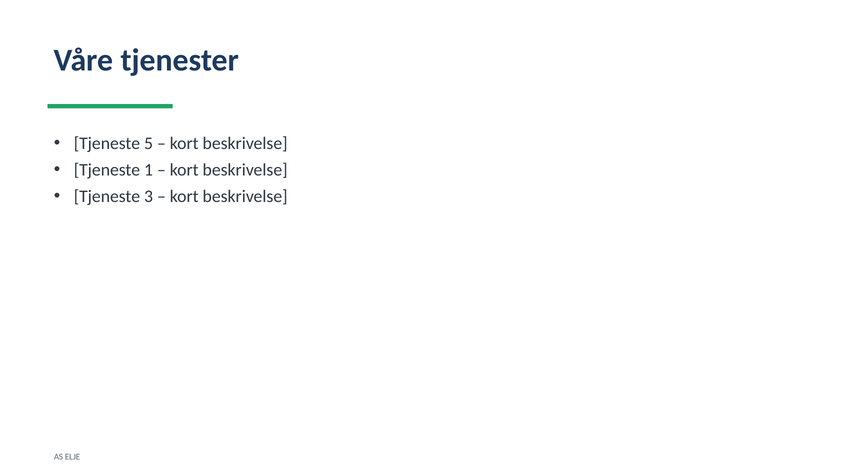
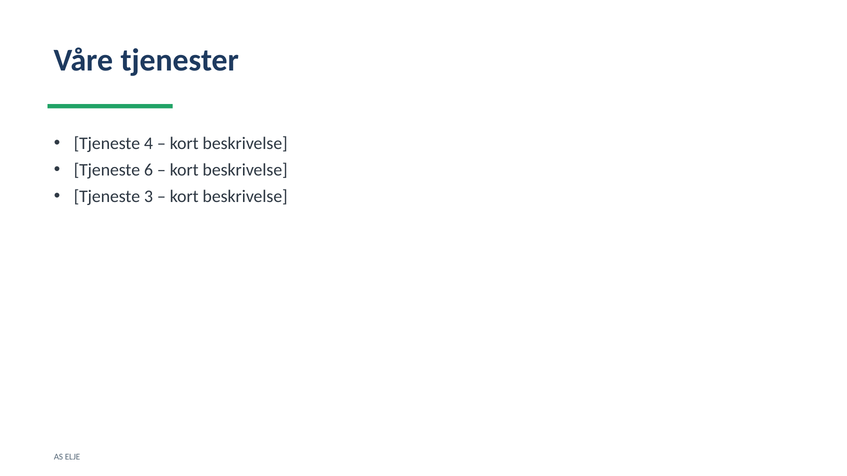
5: 5 -> 4 (148, 143)
1: 1 -> 6 (148, 170)
